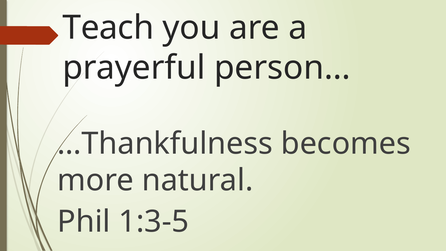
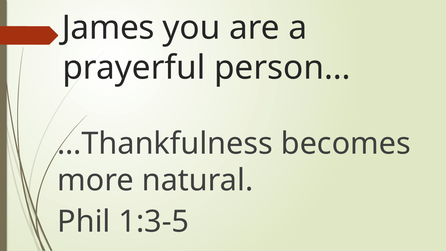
Teach: Teach -> James (108, 28)
